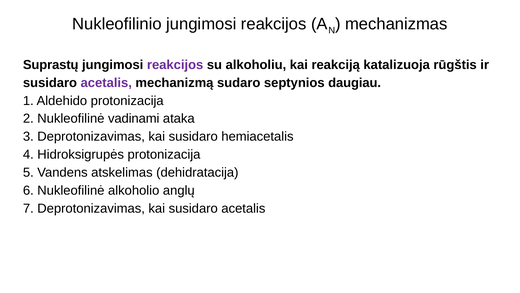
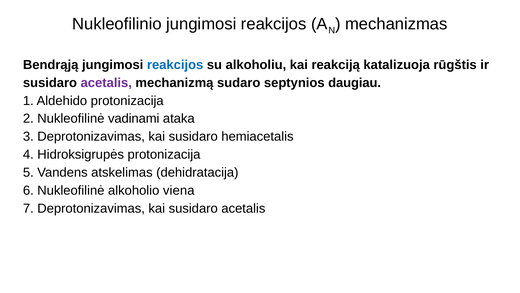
Suprastų: Suprastų -> Bendrąją (51, 65)
reakcijos colour: purple -> blue (175, 65)
anglų: anglų -> viena (179, 190)
